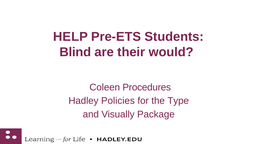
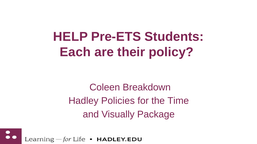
Blind: Blind -> Each (75, 52)
would: would -> policy (171, 52)
Procedures: Procedures -> Breakdown (147, 88)
Type: Type -> Time (178, 101)
